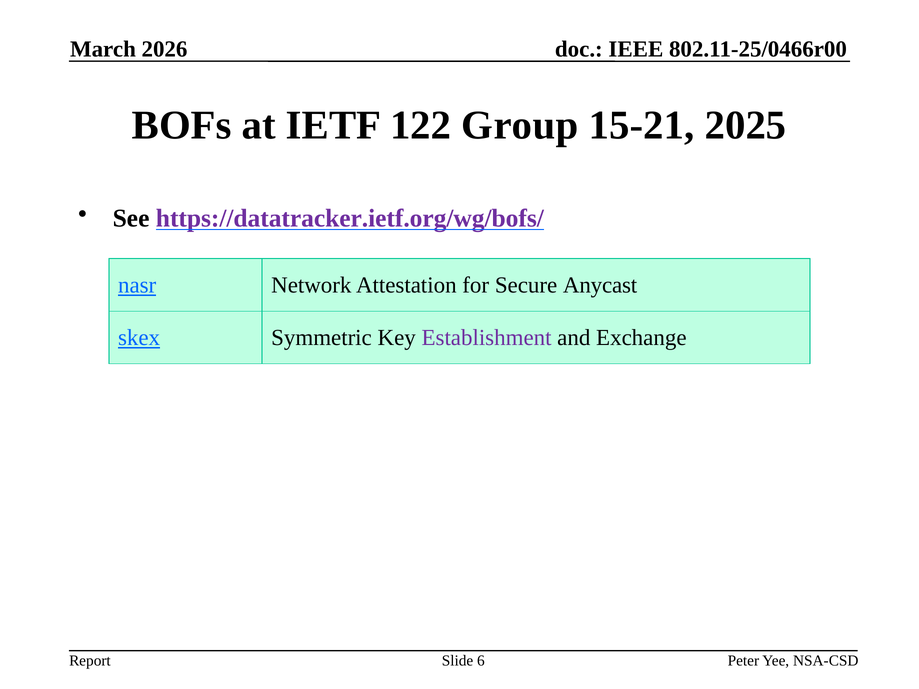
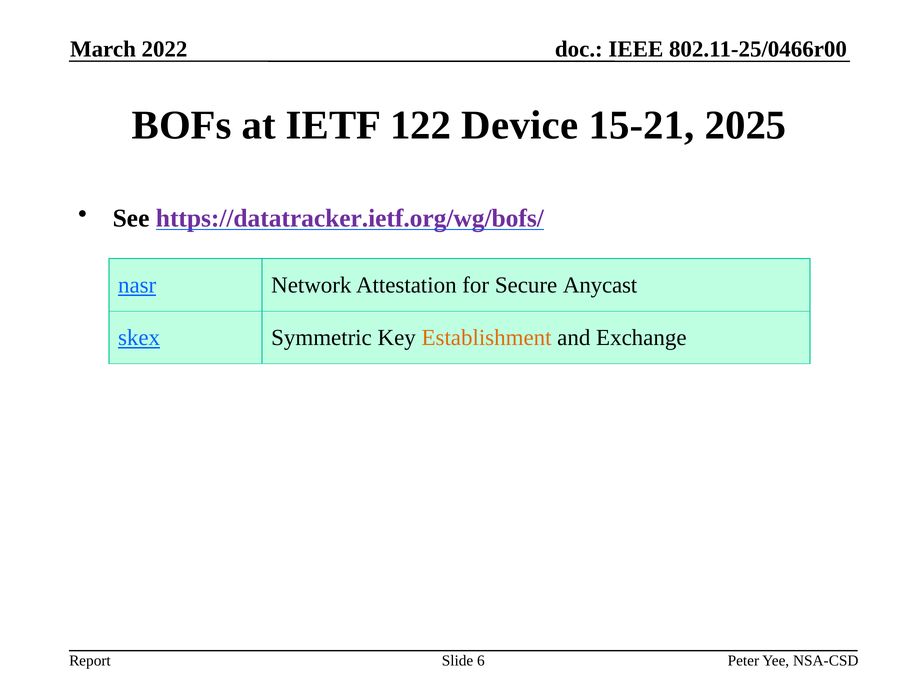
2026: 2026 -> 2022 (165, 49)
Group: Group -> Device (520, 125)
Establishment colour: purple -> orange (487, 338)
